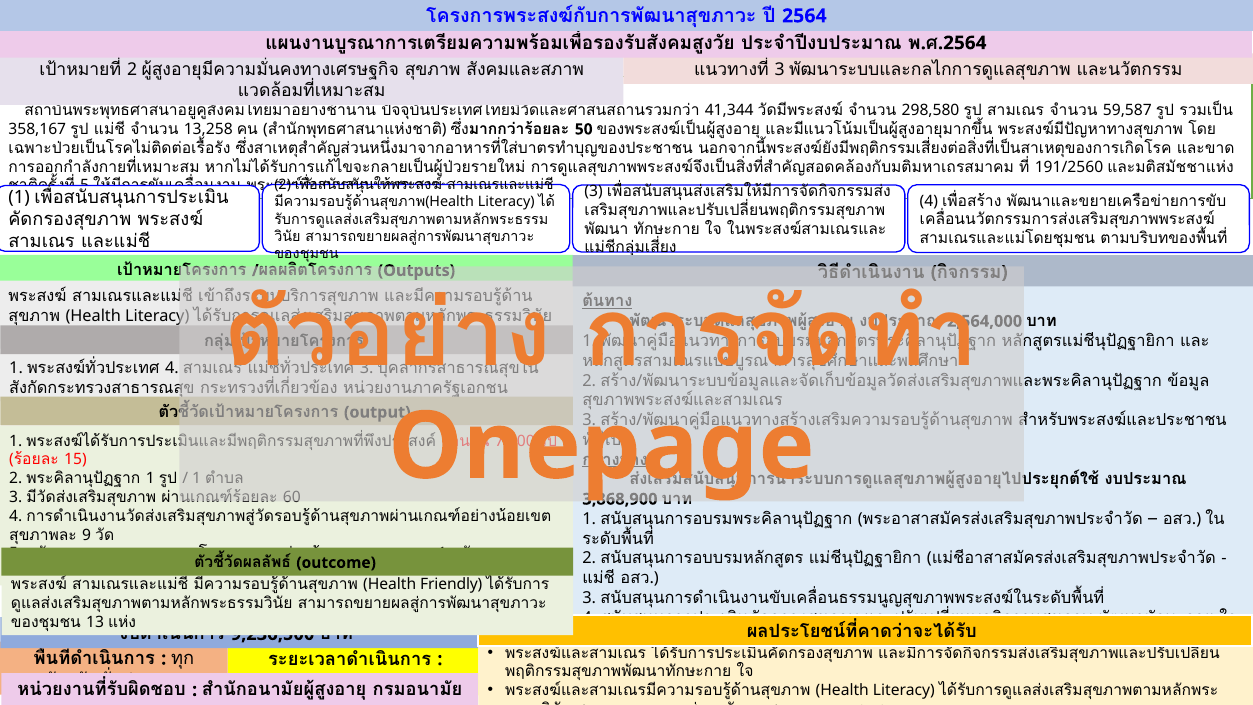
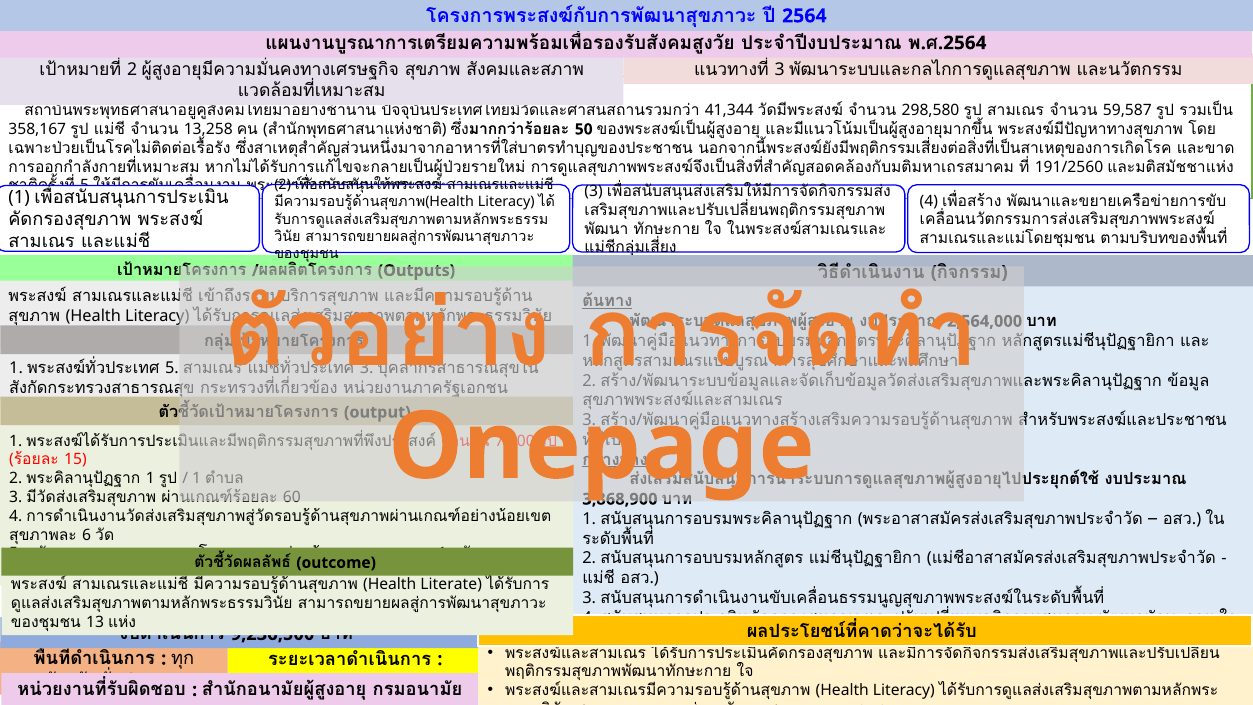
4: 4 -> 5 (172, 368)
9: 9 -> 6 (87, 535)
Friendly: Friendly -> Literate (451, 585)
